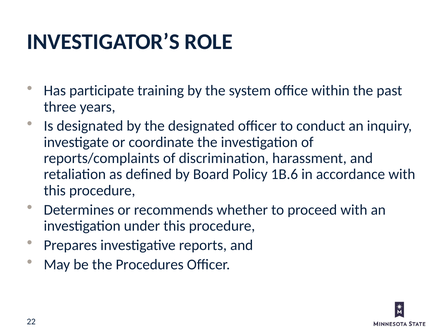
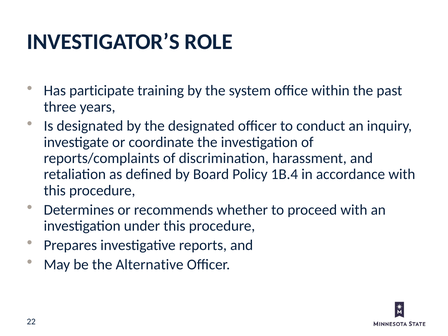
1B.6: 1B.6 -> 1B.4 (284, 174)
Procedures: Procedures -> Alternative (150, 264)
